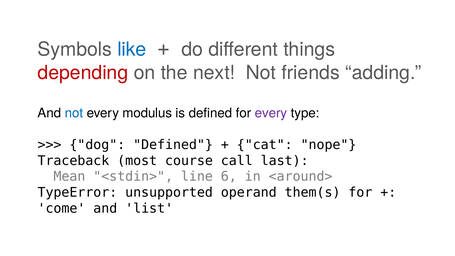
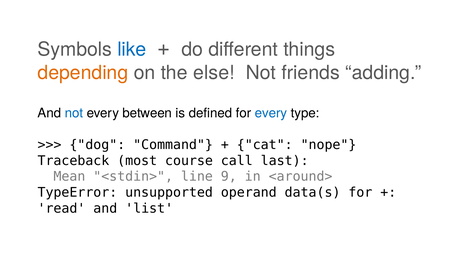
depending colour: red -> orange (83, 73)
next: next -> else (214, 73)
modulus: modulus -> between (147, 113)
every colour: purple -> blue (271, 113)
dog Defined: Defined -> Command (173, 145)
6: 6 -> 9 (229, 177)
them(s: them(s -> data(s (313, 192)
come: come -> read (61, 208)
